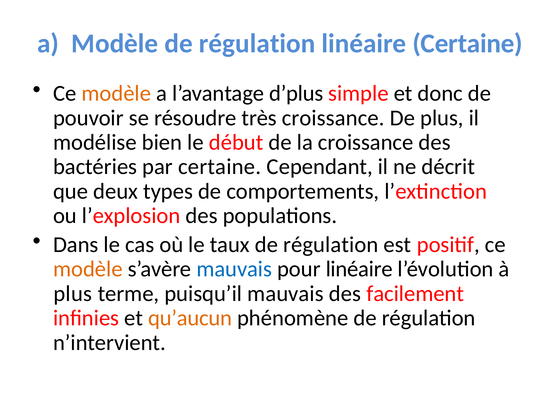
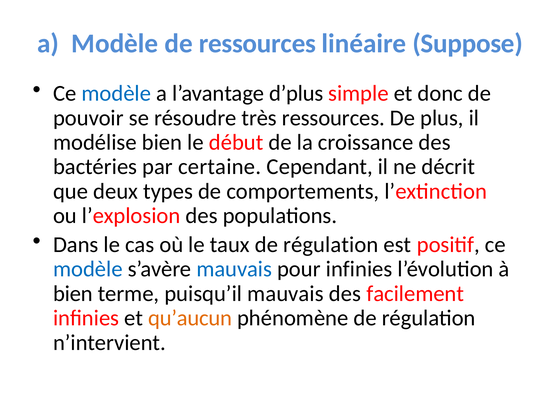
Modèle de régulation: régulation -> ressources (257, 44)
linéaire Certaine: Certaine -> Suppose (468, 44)
modèle colour: orange -> blue (116, 93)
très croissance: croissance -> ressources (333, 118)
modèle colour: orange -> blue (88, 269)
pour linéaire: linéaire -> infinies (359, 269)
plus: plus -> bien (73, 294)
